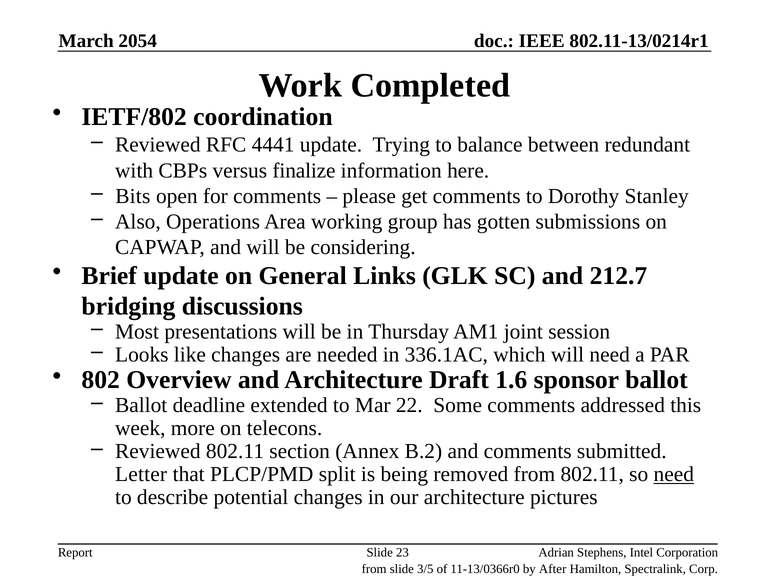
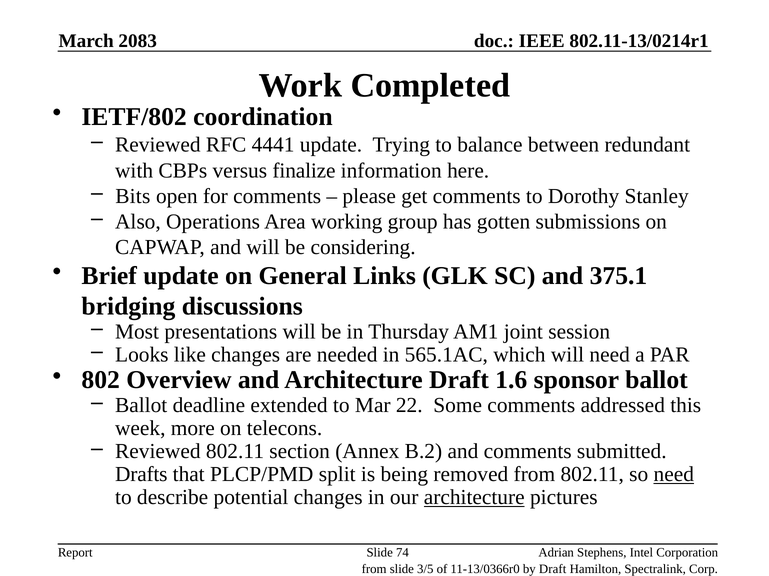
2054: 2054 -> 2083 (138, 41)
212.7: 212.7 -> 375.1 (618, 276)
336.1AC: 336.1AC -> 565.1AC (446, 355)
Letter: Letter -> Drafts (141, 475)
architecture underline: none -> present (474, 498)
23: 23 -> 74 (402, 553)
by After: After -> Draft (553, 570)
